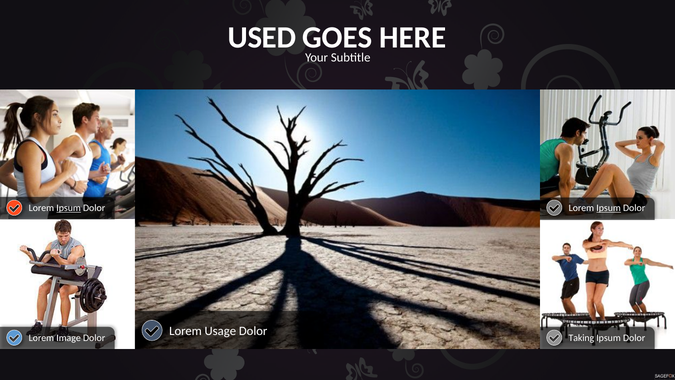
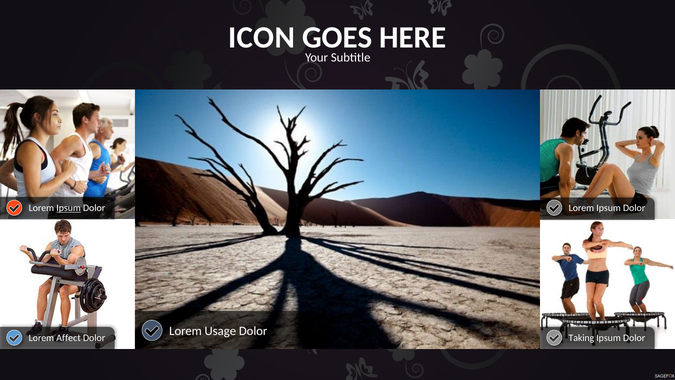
USED: USED -> ICON (262, 37)
Ipsum underline: present -> none (609, 208)
Image: Image -> Affect (69, 338)
